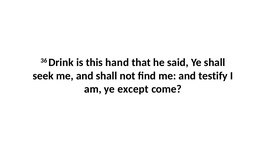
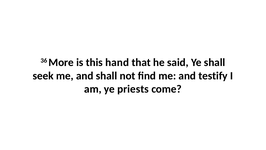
Drink: Drink -> More (61, 62)
except: except -> priests (133, 89)
